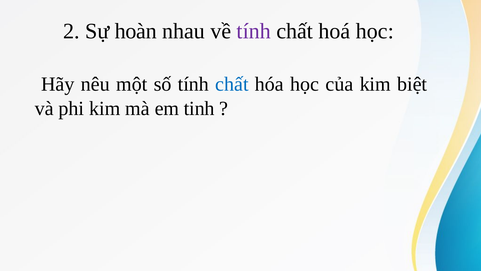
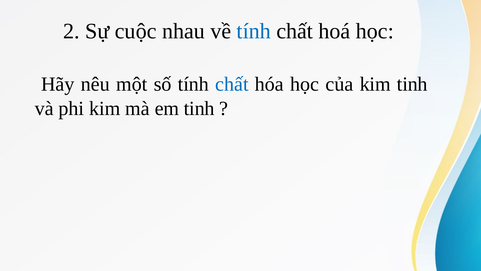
hoàn: hoàn -> cuộc (136, 31)
tính colour: purple -> blue (254, 31)
kim biệt: biệt -> tinh (412, 84)
